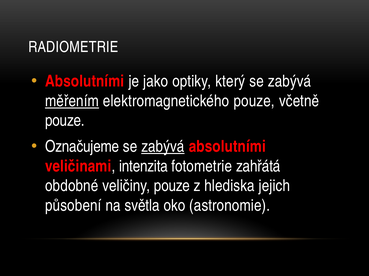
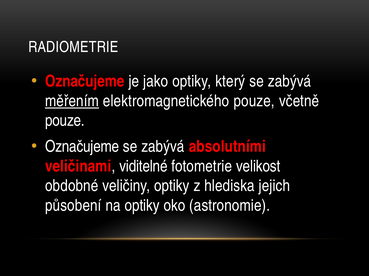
Absolutními: Absolutními -> Označujeme (85, 81)
zabývá underline: present -> none (163, 147)
intenzita: intenzita -> viditelné (143, 167)
zahřátá: zahřátá -> velikost (258, 167)
veličiny pouze: pouze -> optiky (172, 186)
na světla: světla -> optiky (142, 206)
